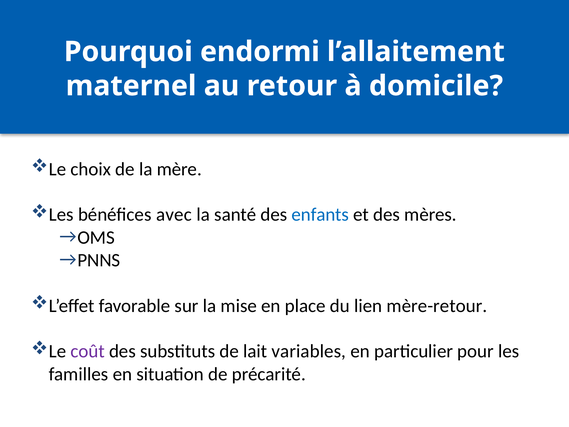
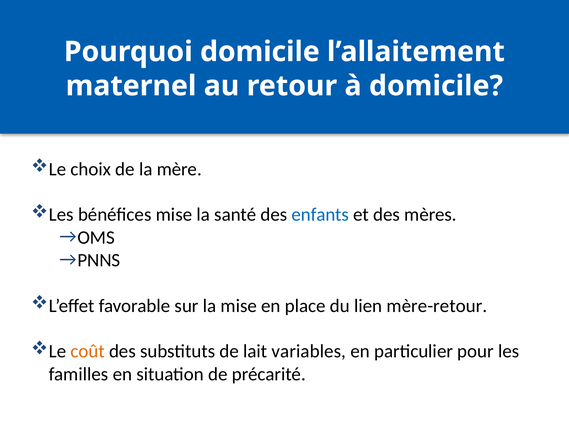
Pourquoi endormi: endormi -> domicile (260, 52)
bénéfices avec: avec -> mise (174, 215)
coût colour: purple -> orange (88, 351)
